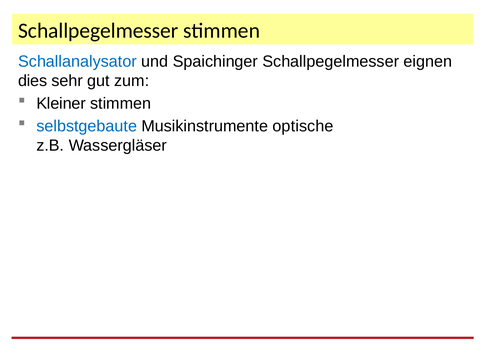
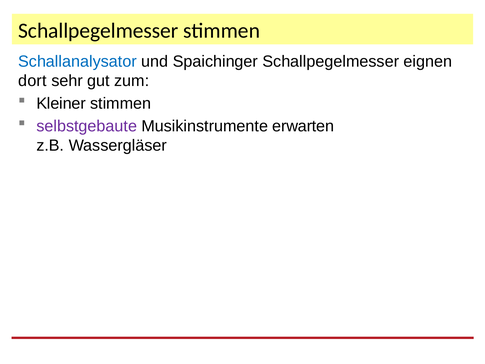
dies: dies -> dort (32, 81)
selbstgebaute colour: blue -> purple (87, 126)
optische: optische -> erwarten (303, 126)
